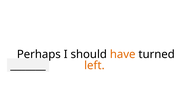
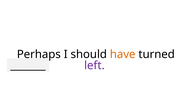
left colour: orange -> purple (94, 65)
